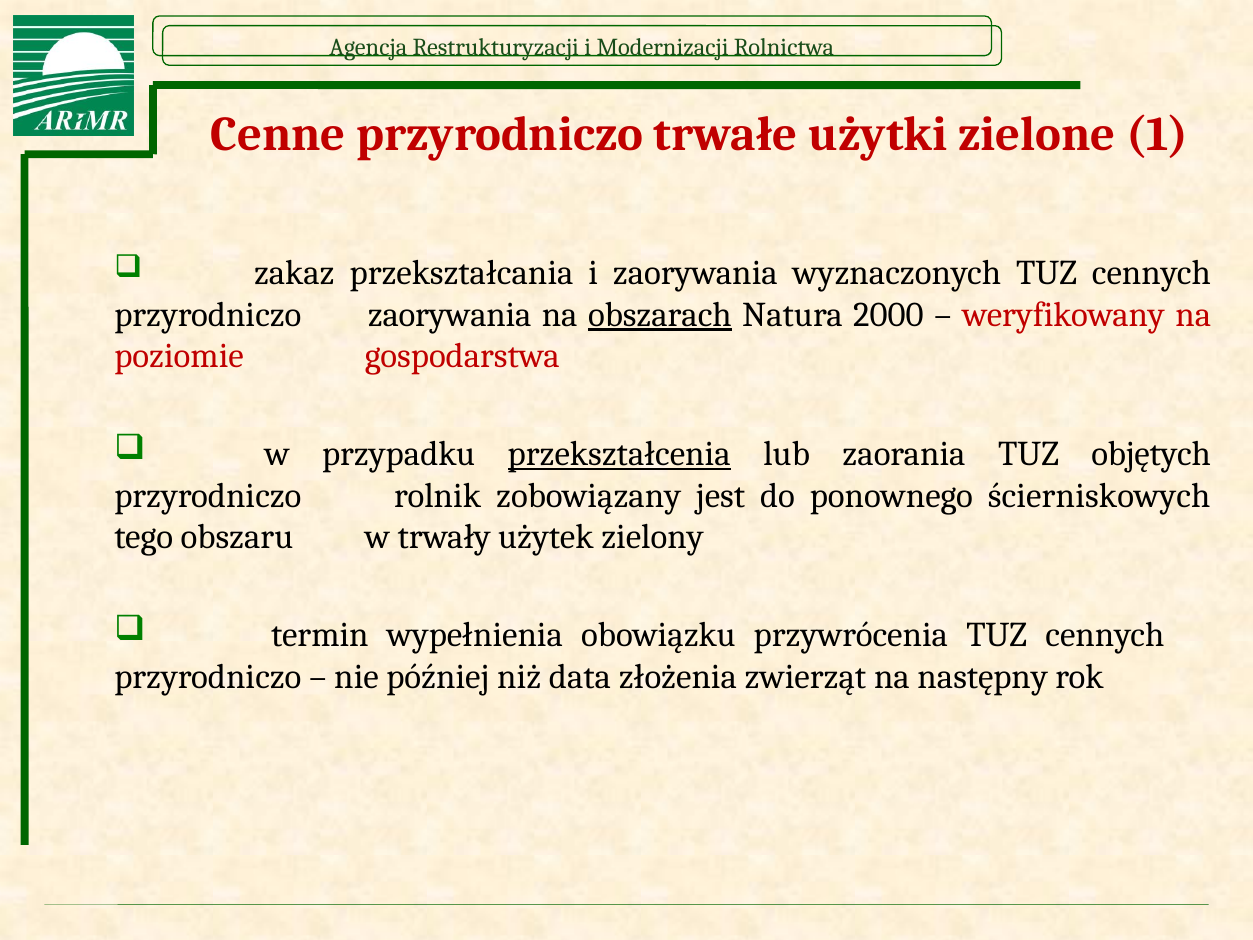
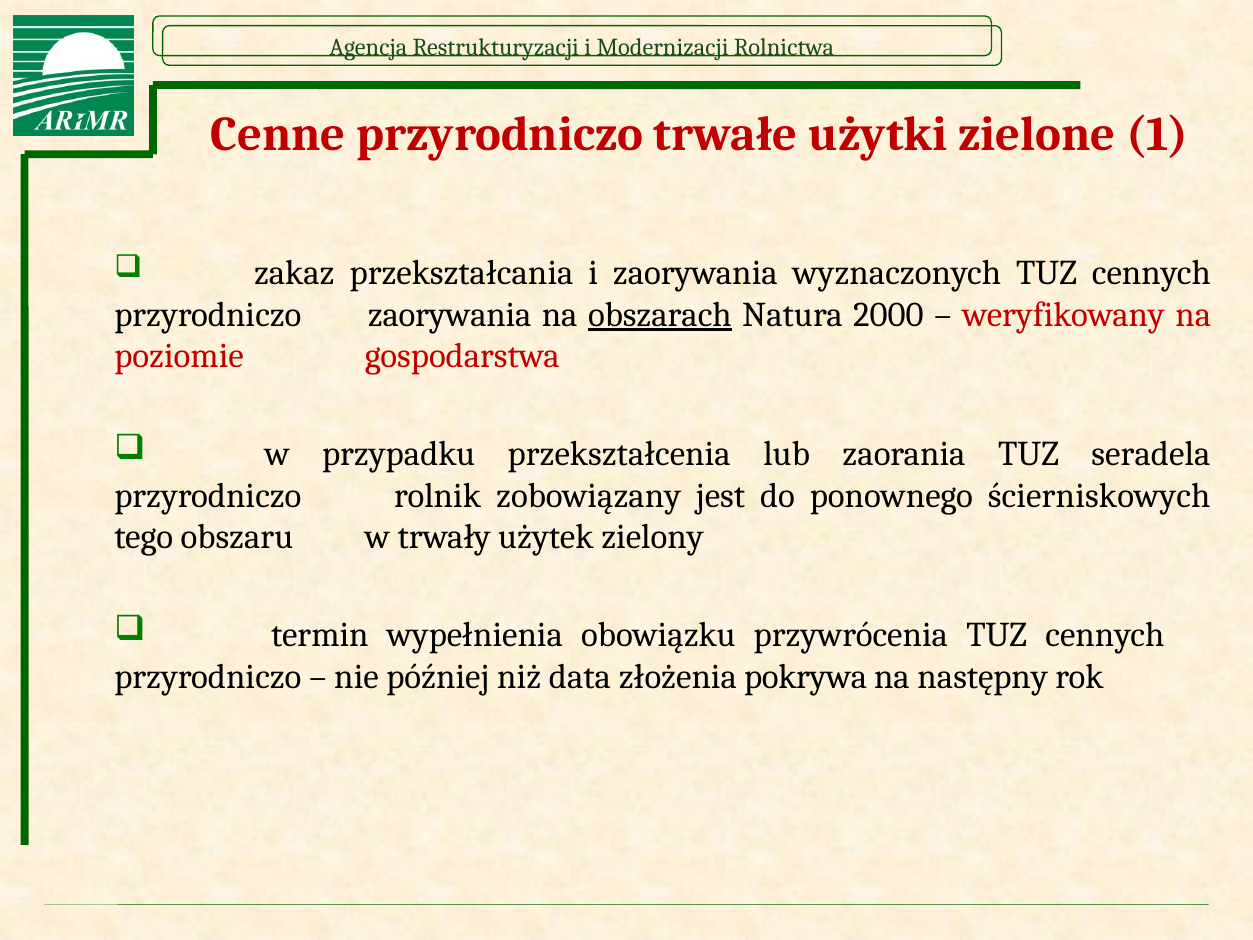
przekształcenia underline: present -> none (619, 454)
objętych: objętych -> seradela (1151, 454)
zwierząt: zwierząt -> pokrywa (806, 677)
